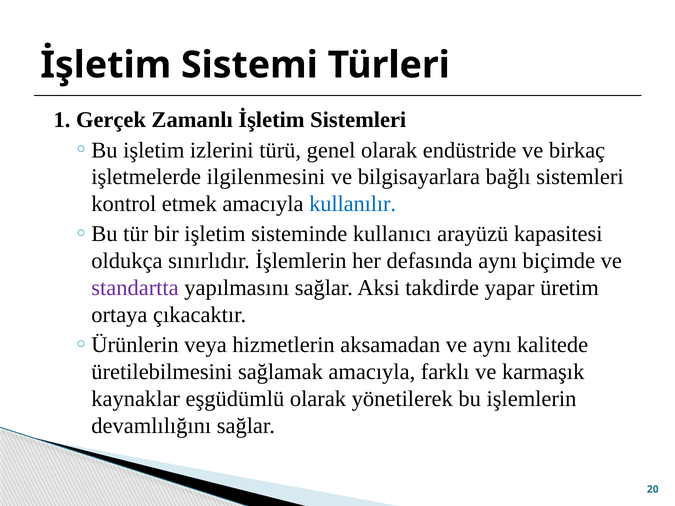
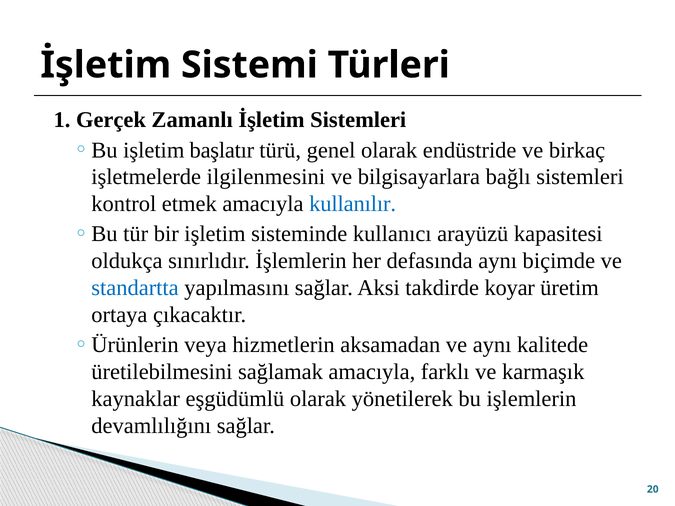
izlerini: izlerini -> başlatır (222, 150)
standartta colour: purple -> blue (135, 288)
yapar: yapar -> koyar (510, 288)
